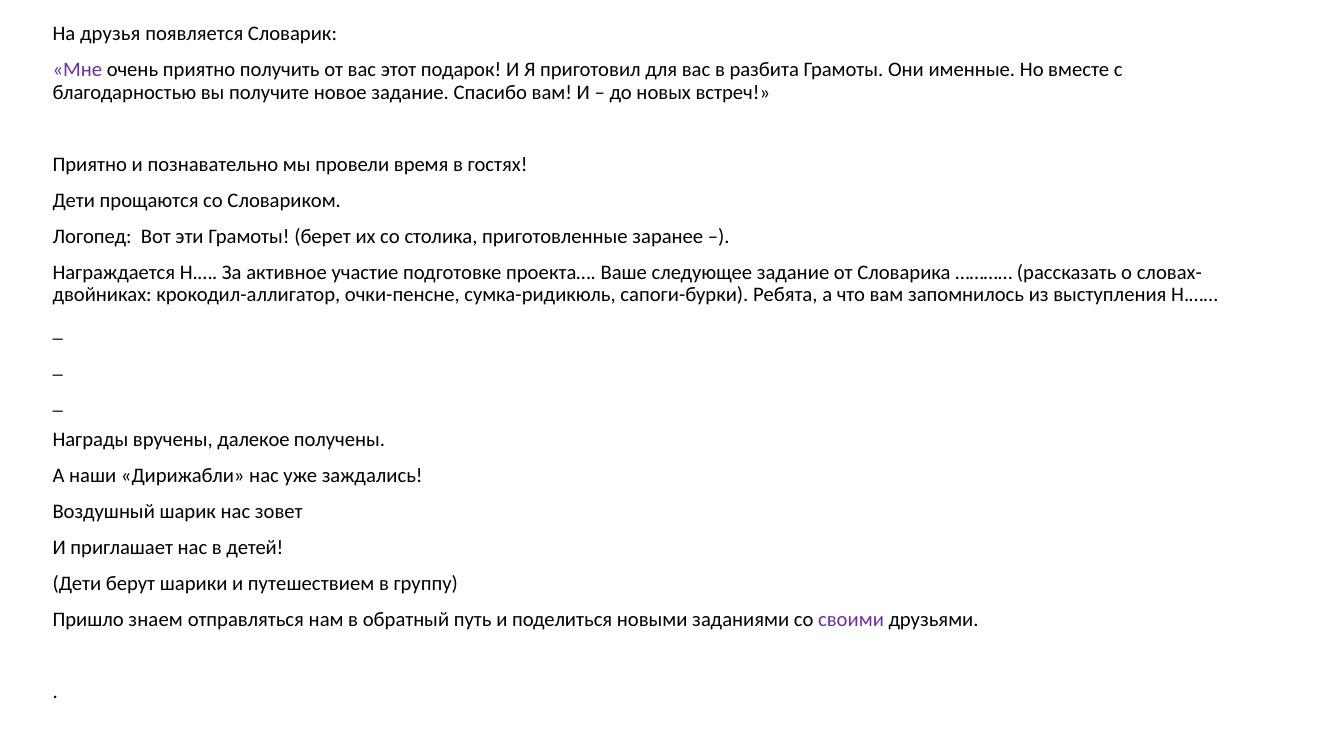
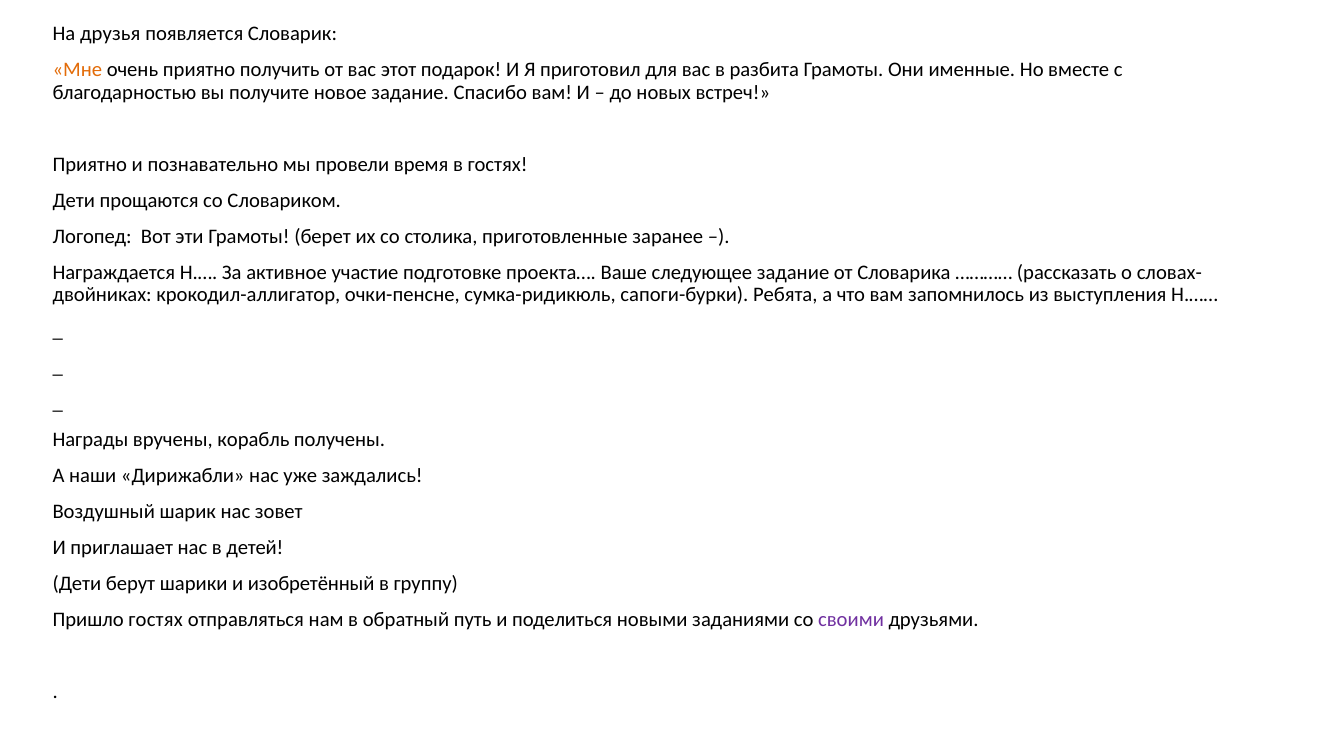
Мне colour: purple -> orange (77, 70)
далекое: далекое -> корабль (253, 440)
путешествием: путешествием -> изобретённый (311, 584)
Пришло знаем: знаем -> гостях (156, 620)
